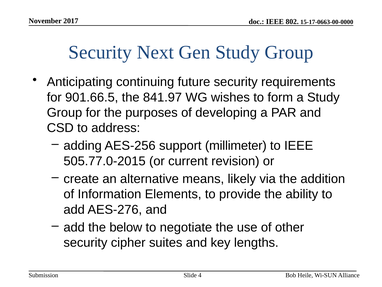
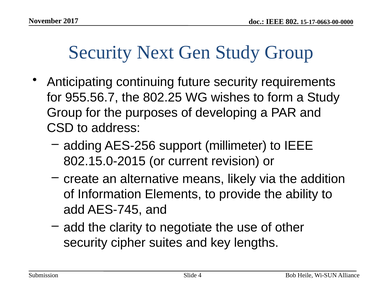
901.66.5: 901.66.5 -> 955.56.7 (92, 97)
841.97: 841.97 -> 802.25 (162, 97)
505.77.0-2015: 505.77.0-2015 -> 802.15.0-2015 (105, 161)
AES-276: AES-276 -> AES-745 (115, 209)
below: below -> clarity (126, 227)
